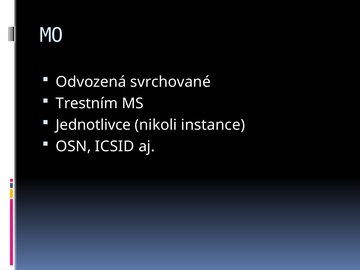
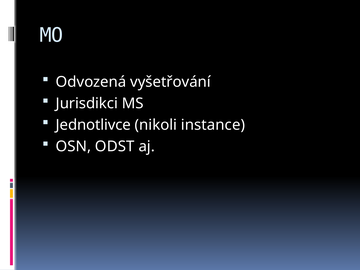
svrchované: svrchované -> vyšetřování (171, 82)
Trestním: Trestním -> Jurisdikci (87, 104)
ICSID: ICSID -> ODST (115, 147)
